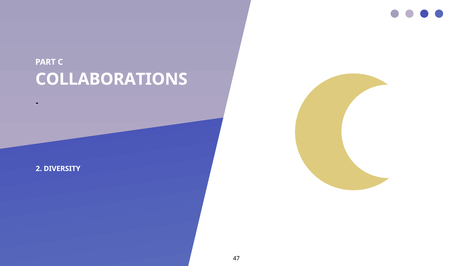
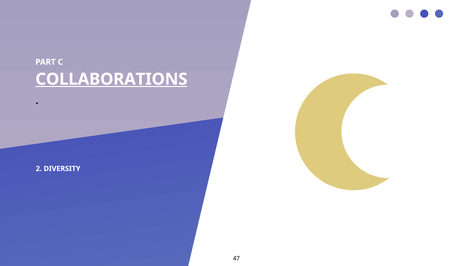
COLLABORATIONS underline: none -> present (111, 79)
